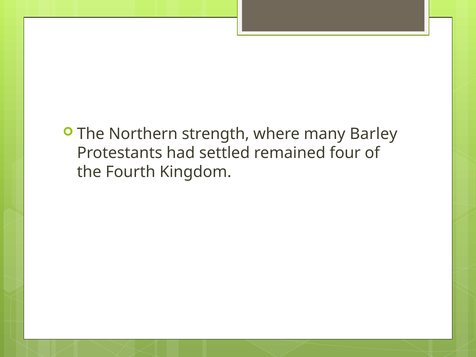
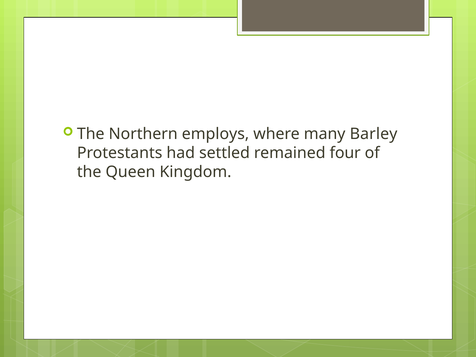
strength: strength -> employs (215, 134)
Fourth: Fourth -> Queen (130, 172)
